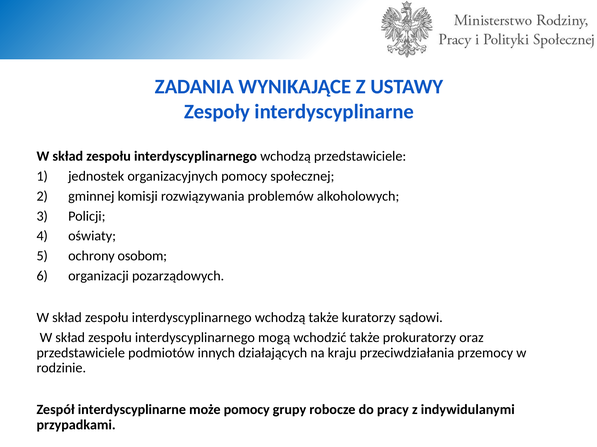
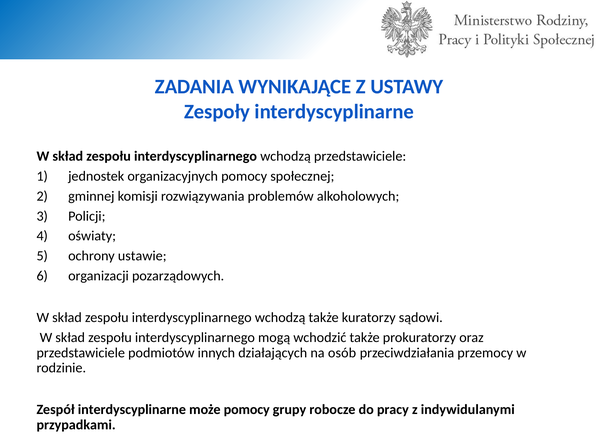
osobom: osobom -> ustawie (142, 256)
kraju: kraju -> osób (342, 353)
